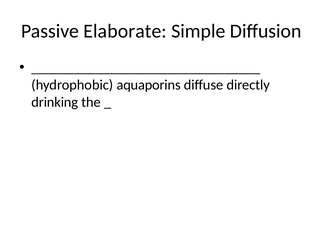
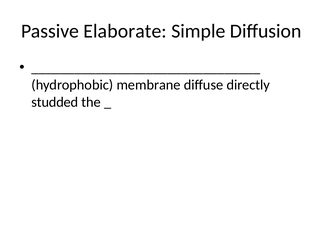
aquaporins: aquaporins -> membrane (149, 85)
drinking: drinking -> studded (55, 102)
